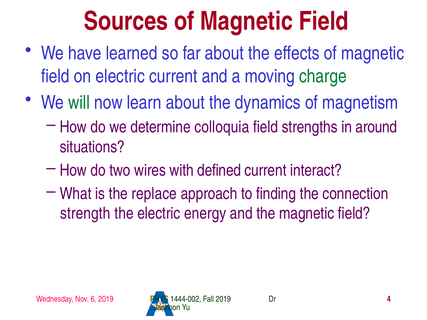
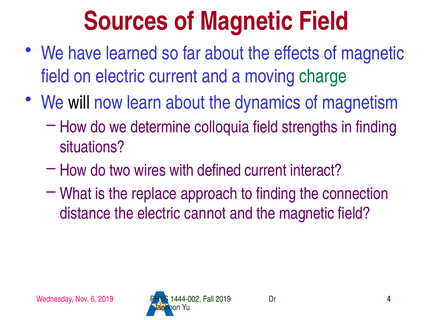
will colour: green -> black (79, 103)
in around: around -> finding (376, 127)
strength: strength -> distance (85, 214)
energy: energy -> cannot (205, 214)
